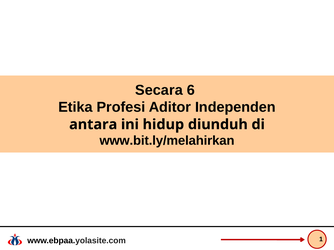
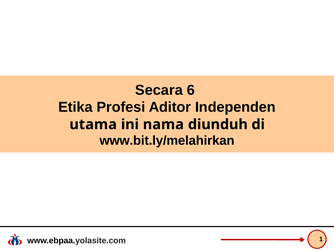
antara: antara -> utama (93, 125)
hidup: hidup -> nama (163, 125)
